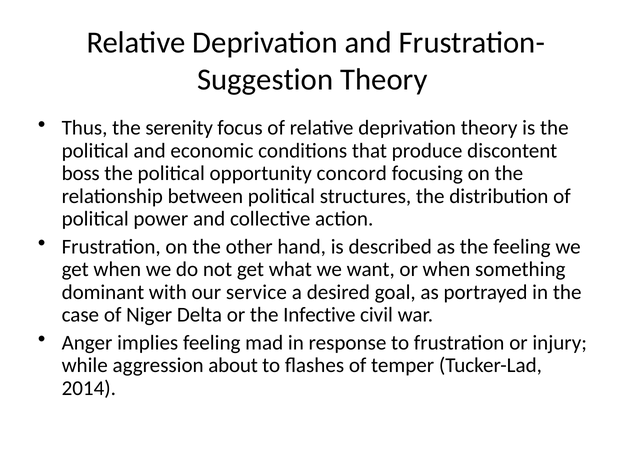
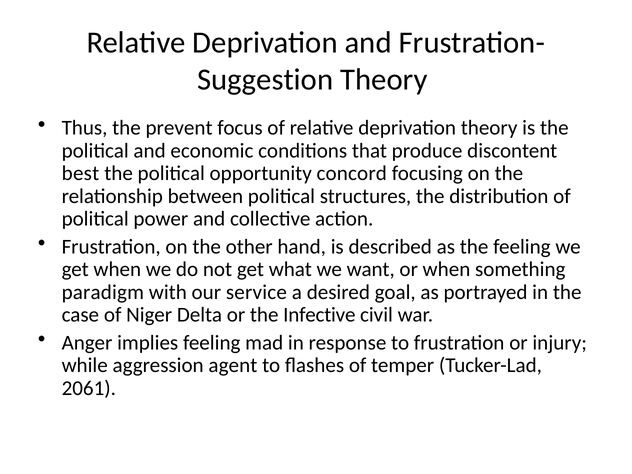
serenity: serenity -> prevent (179, 128)
boss: boss -> best (80, 173)
dominant: dominant -> paradigm (103, 292)
about: about -> agent (233, 365)
2014: 2014 -> 2061 (89, 388)
